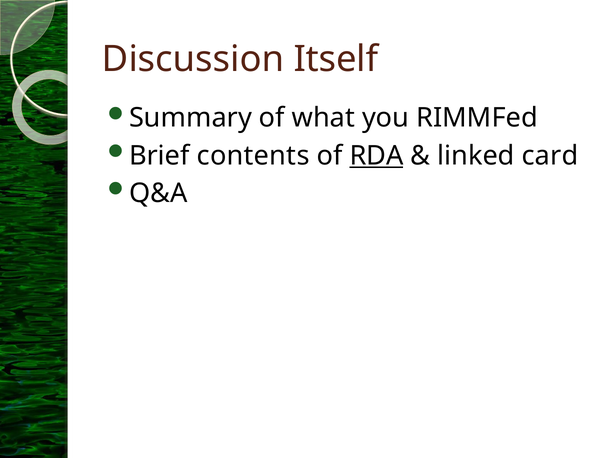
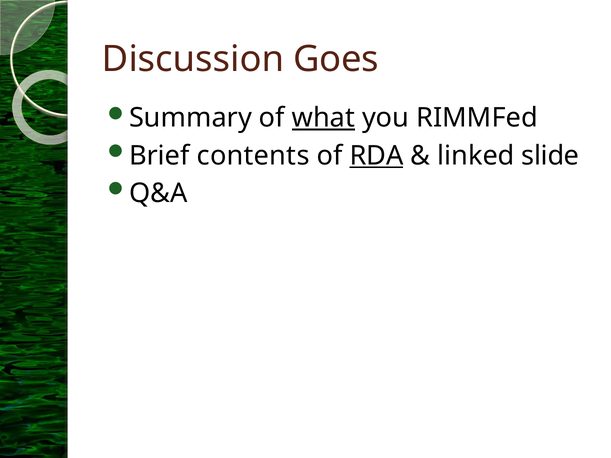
Itself: Itself -> Goes (336, 59)
what underline: none -> present (323, 118)
card: card -> slide (550, 156)
